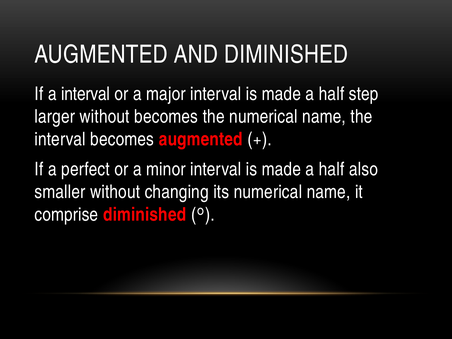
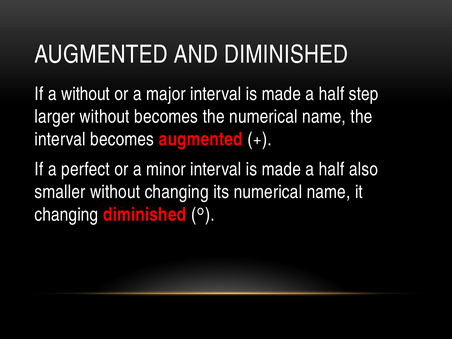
a interval: interval -> without (86, 94)
comprise: comprise -> changing (66, 215)
